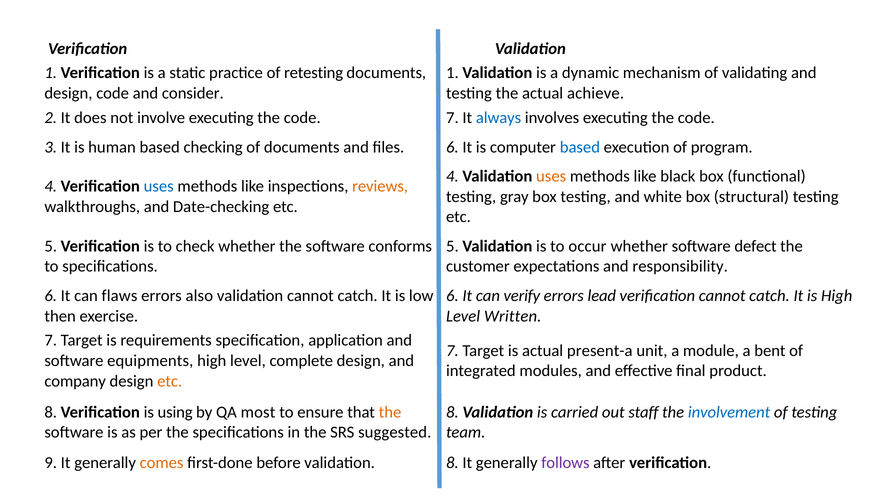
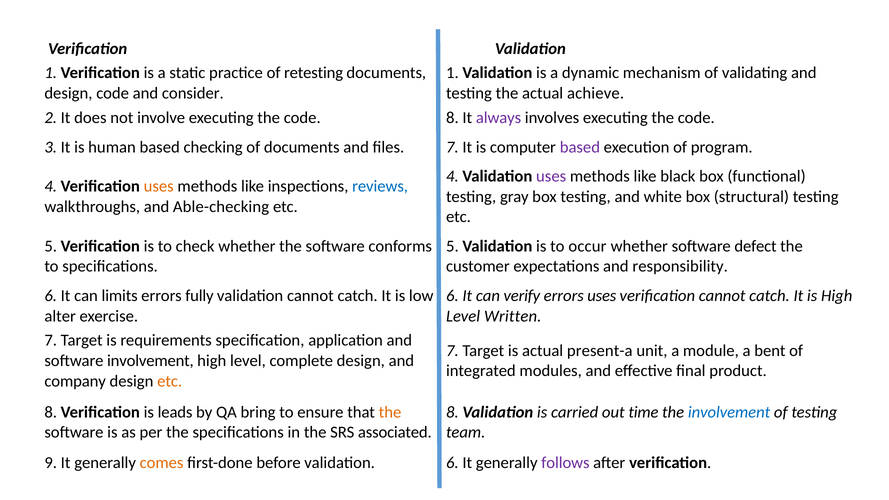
code 7: 7 -> 8 (452, 118)
always colour: blue -> purple (499, 118)
files 6: 6 -> 7 (452, 148)
based colour: blue -> purple (580, 148)
uses colour: orange -> purple (551, 176)
uses colour: blue -> orange (159, 186)
reviews colour: orange -> blue (380, 186)
Date-checking: Date-checking -> Able-checking (221, 207)
flaws: flaws -> limits (120, 296)
also: also -> fully (199, 296)
errors lead: lead -> uses (602, 296)
then: then -> alter (60, 316)
software equipments: equipments -> involvement (150, 361)
using: using -> leads (175, 412)
most: most -> bring (258, 412)
staff: staff -> time (643, 412)
suggested: suggested -> associated (395, 433)
validation 8: 8 -> 6 (452, 463)
